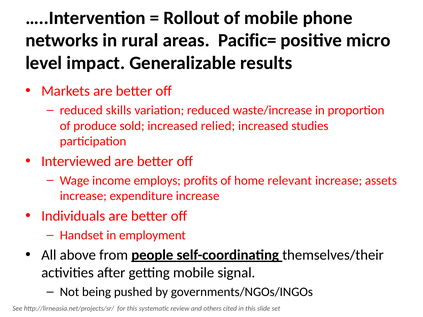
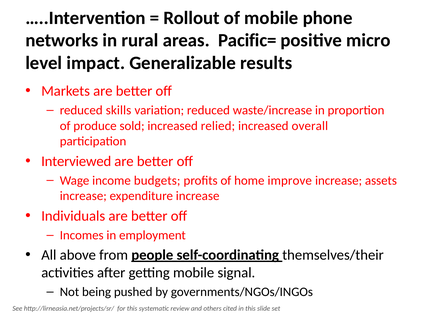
studies: studies -> overall (310, 126)
employs: employs -> budgets (157, 181)
relevant: relevant -> improve (290, 181)
Handset: Handset -> Incomes (82, 235)
